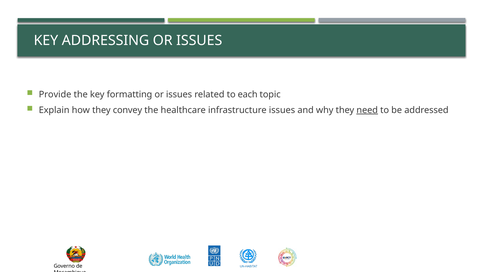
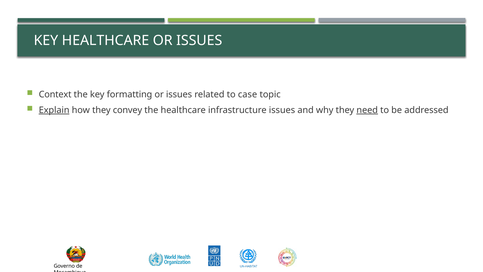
KEY ADDRESSING: ADDRESSING -> HEALTHCARE (106, 41)
Provide: Provide -> Context (55, 94)
each: each -> case (248, 94)
Explain underline: none -> present (54, 110)
